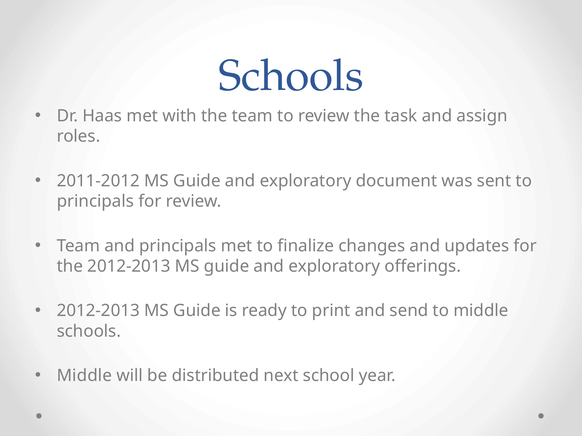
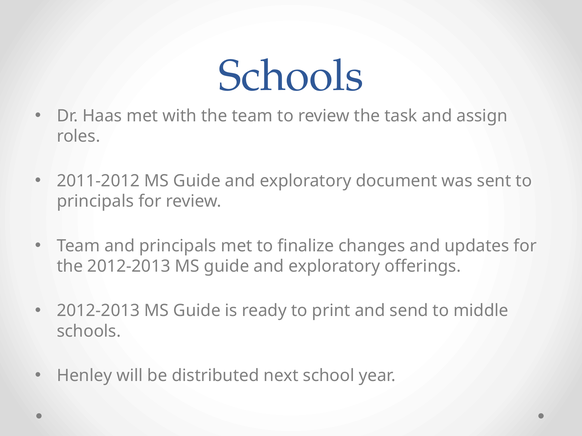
Middle: Middle -> Henley (84, 376)
